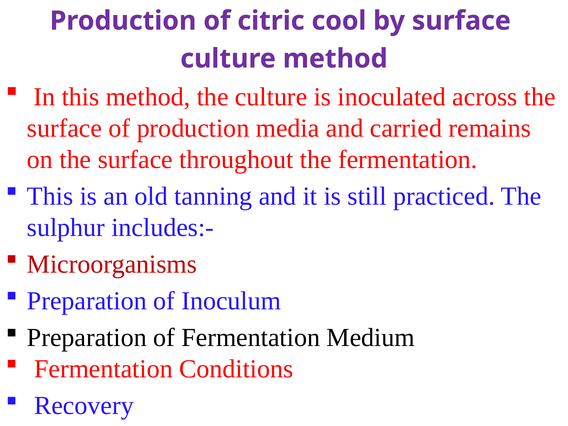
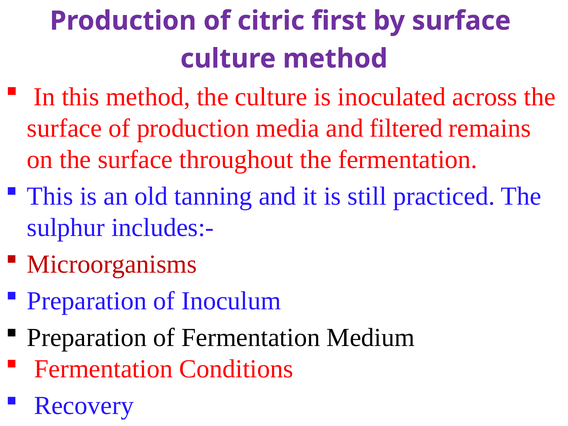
cool: cool -> first (339, 21)
carried: carried -> filtered (406, 128)
